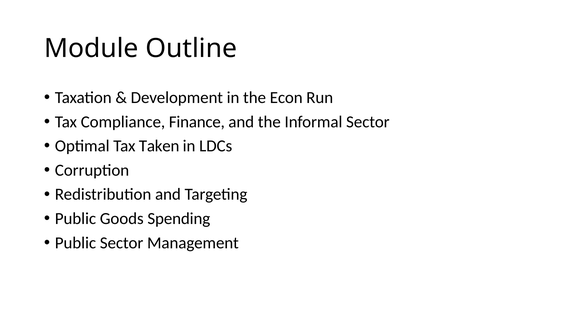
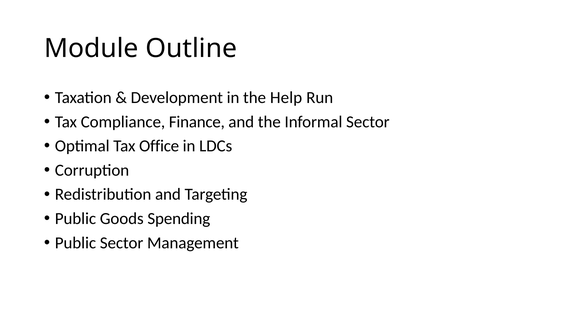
Econ: Econ -> Help (286, 98)
Taken: Taken -> Office (159, 146)
